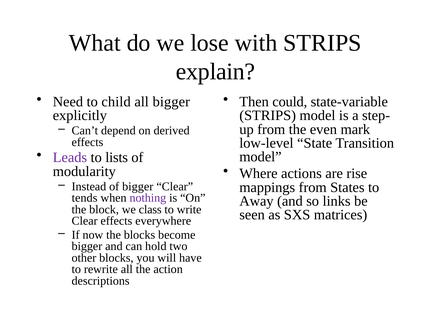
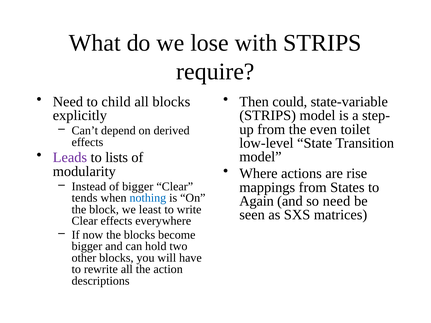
explain: explain -> require (215, 72)
all bigger: bigger -> blocks (171, 102)
mark: mark -> toilet (355, 129)
nothing colour: purple -> blue (148, 198)
Away: Away -> Again (257, 201)
so links: links -> need (337, 201)
class: class -> least (150, 210)
